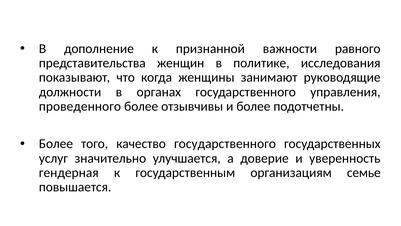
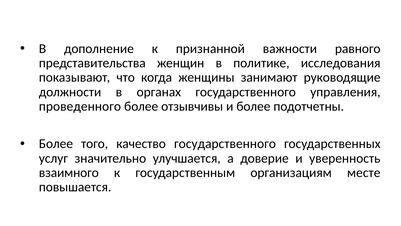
гендерная: гендерная -> взаимного (69, 172)
семье: семье -> месте (364, 172)
